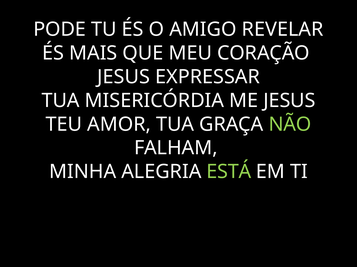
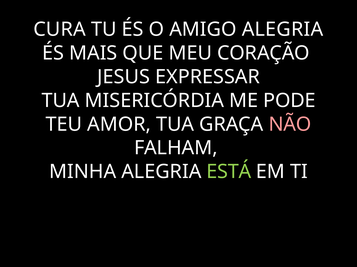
PODE: PODE -> CURA (60, 29)
AMIGO REVELAR: REVELAR -> ALEGRIA (282, 29)
ME JESUS: JESUS -> PODE (289, 101)
NÃO colour: light green -> pink (290, 125)
